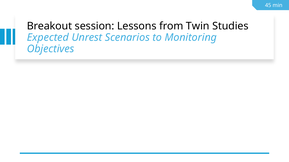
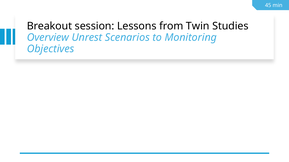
Expected: Expected -> Overview (48, 38)
